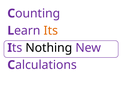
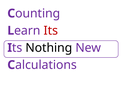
Its colour: orange -> red (51, 30)
